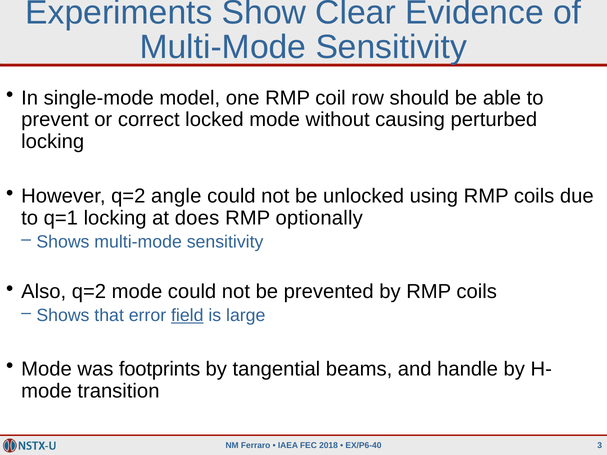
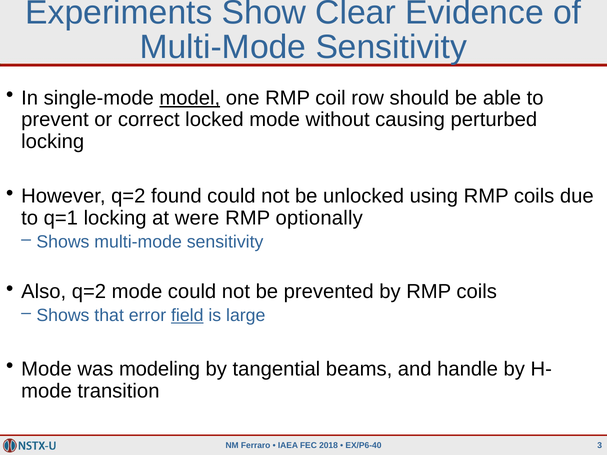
model underline: none -> present (190, 98)
angle: angle -> found (176, 196)
does: does -> were (197, 218)
footprints: footprints -> modeling (160, 369)
